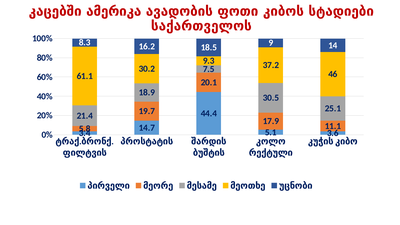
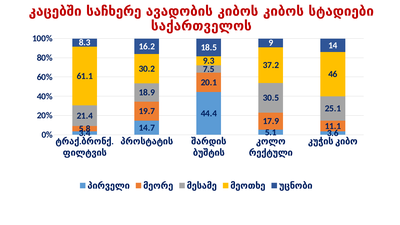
ამერიკა: ამერიკა -> საჩხერე (114, 12)
ავადობის ფოთი: ფოთი -> კიბოს (238, 12)
